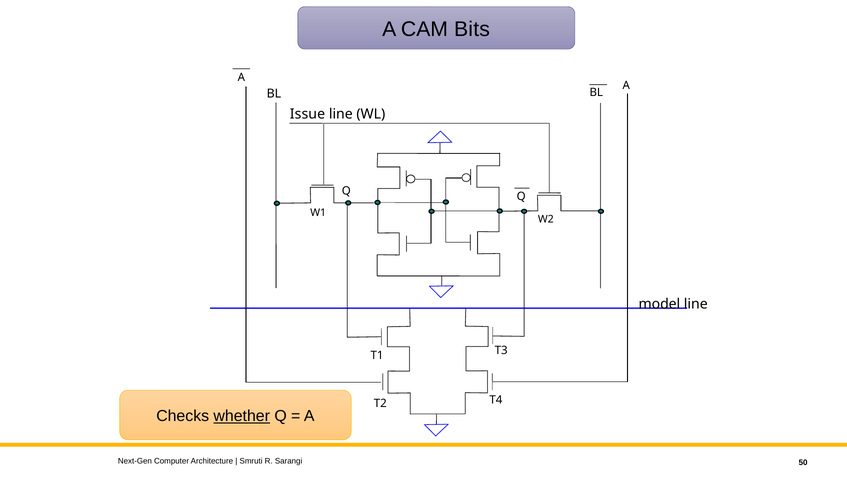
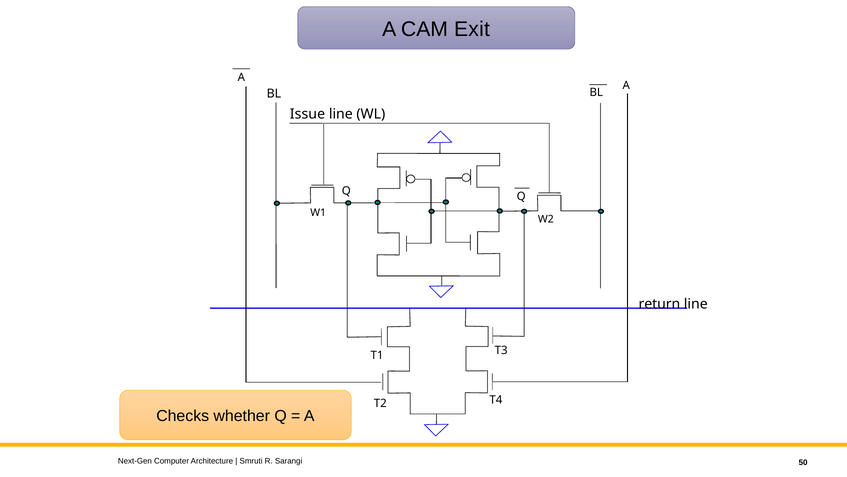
Bits: Bits -> Exit (472, 29)
model: model -> return (659, 304)
whether underline: present -> none (242, 416)
